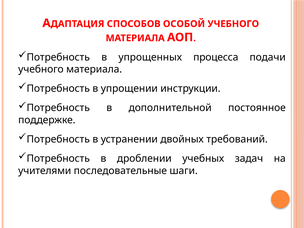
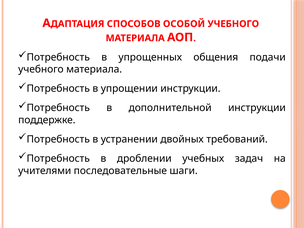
процесса: процесса -> общения (216, 57)
дополнительной постоянное: постоянное -> инструкции (257, 108)
